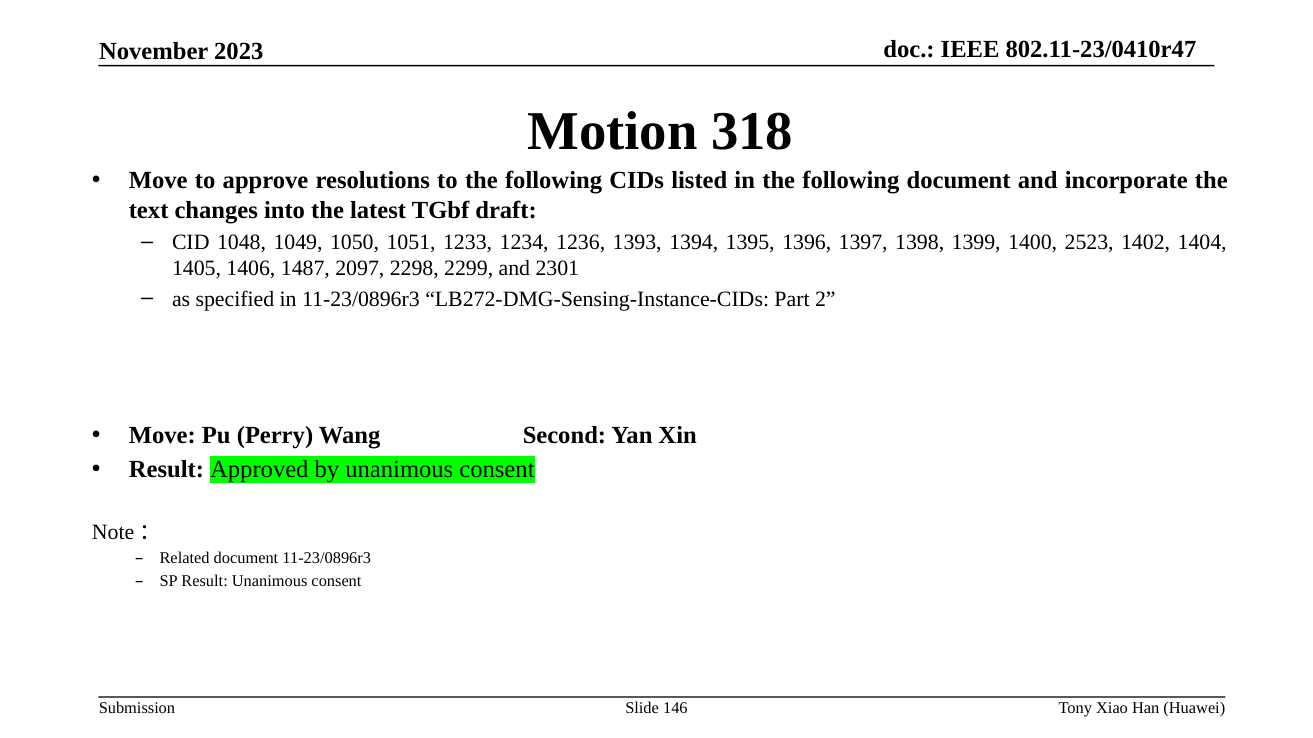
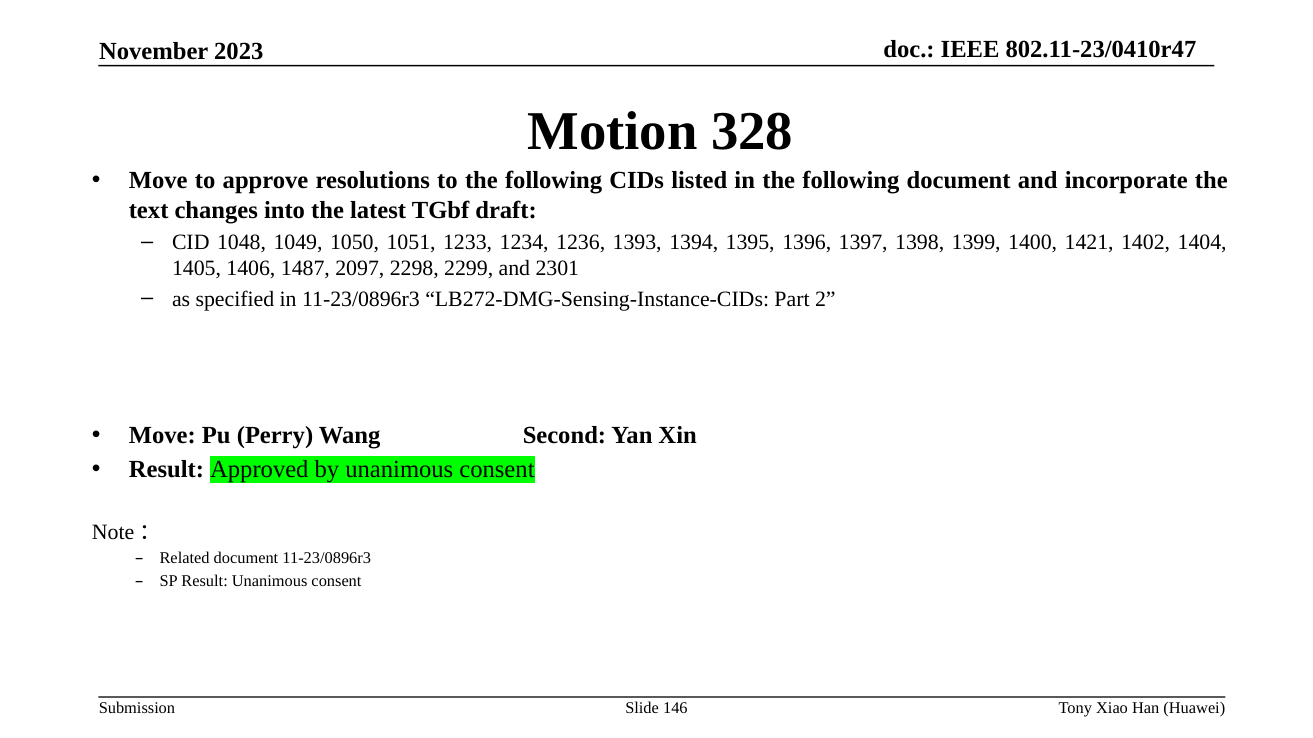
318: 318 -> 328 (752, 132)
2523: 2523 -> 1421 (1089, 242)
